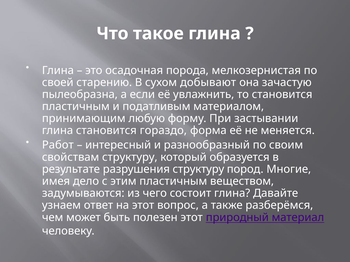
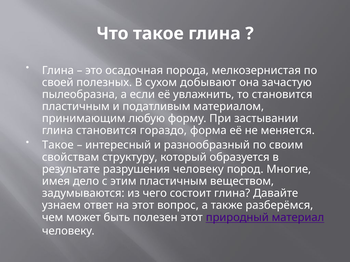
старению: старению -> полезных (104, 83)
Работ: Работ -> Такое (58, 145)
разрушения структуру: структуру -> человеку (198, 169)
